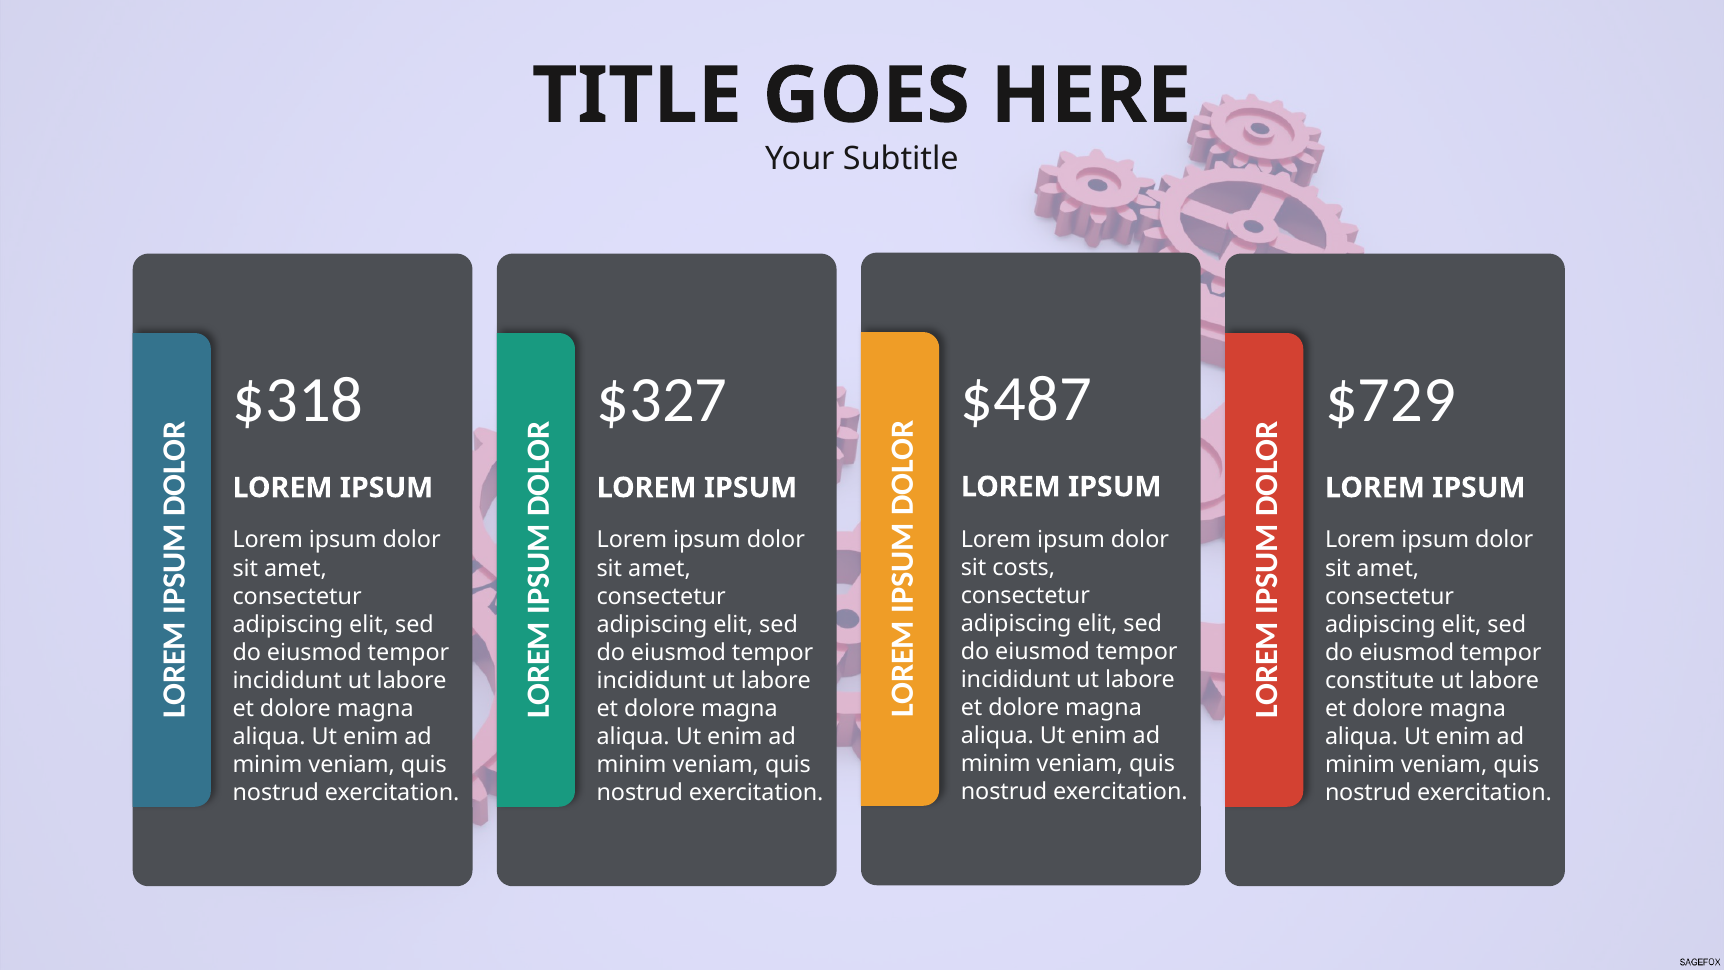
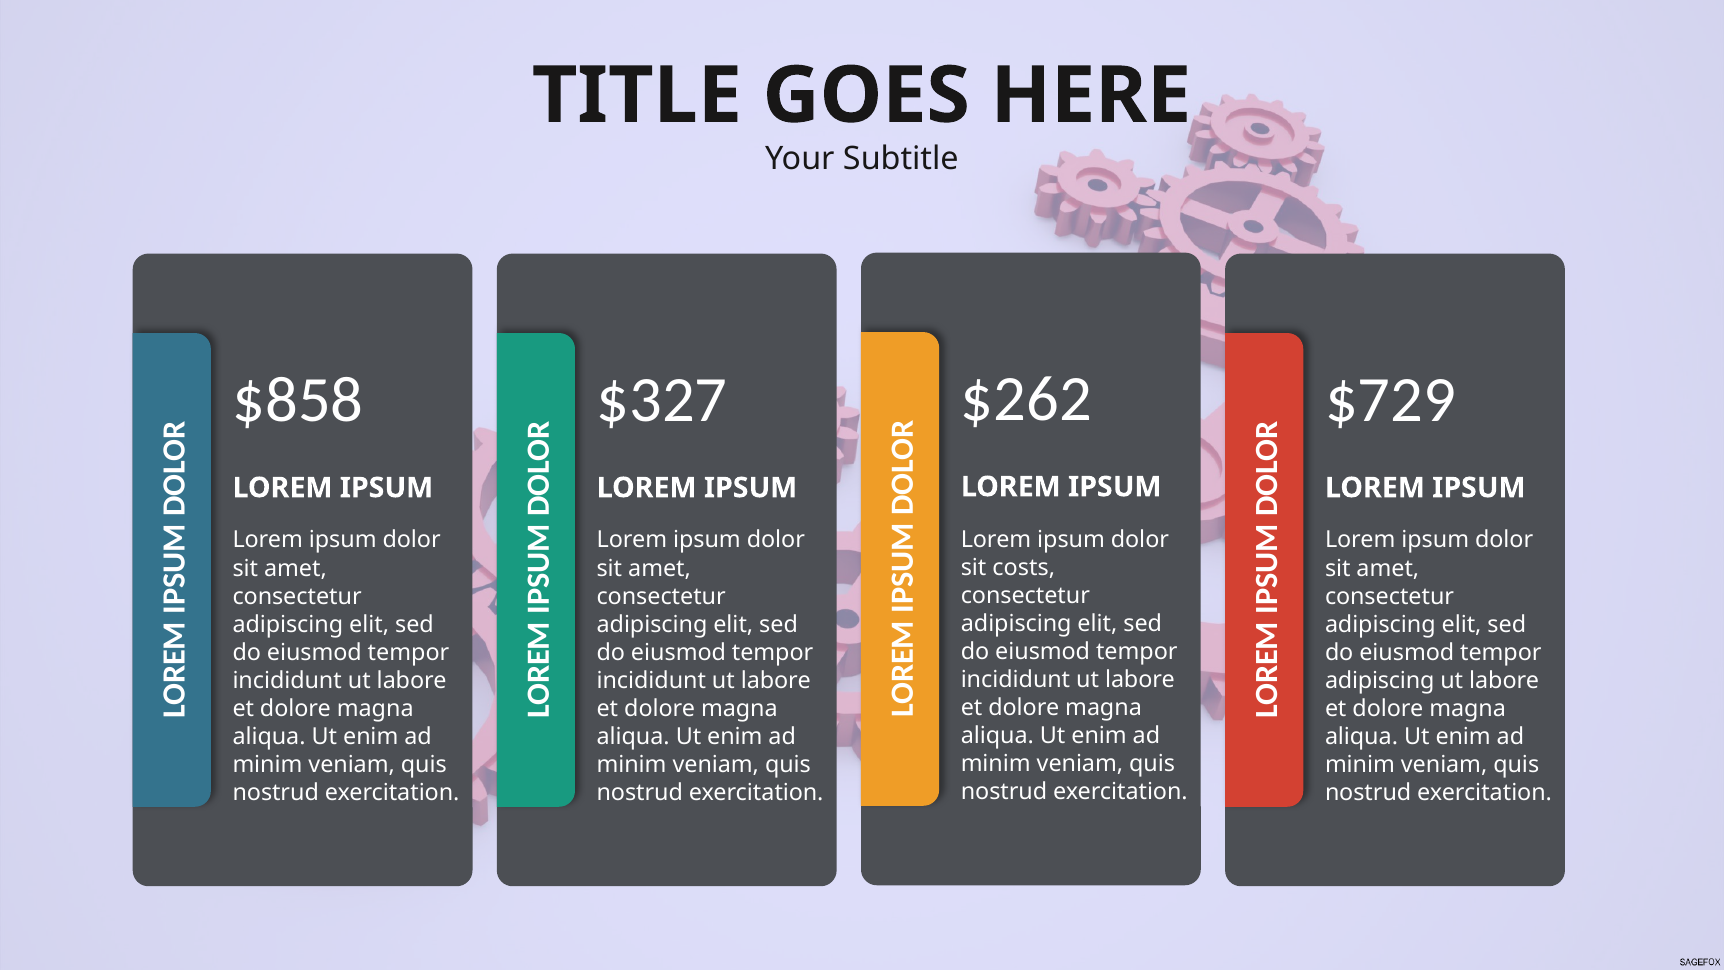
$487: $487 -> $262 (1026, 399)
$318: $318 -> $858 (298, 400)
constitute: constitute -> adipiscing (1380, 680)
